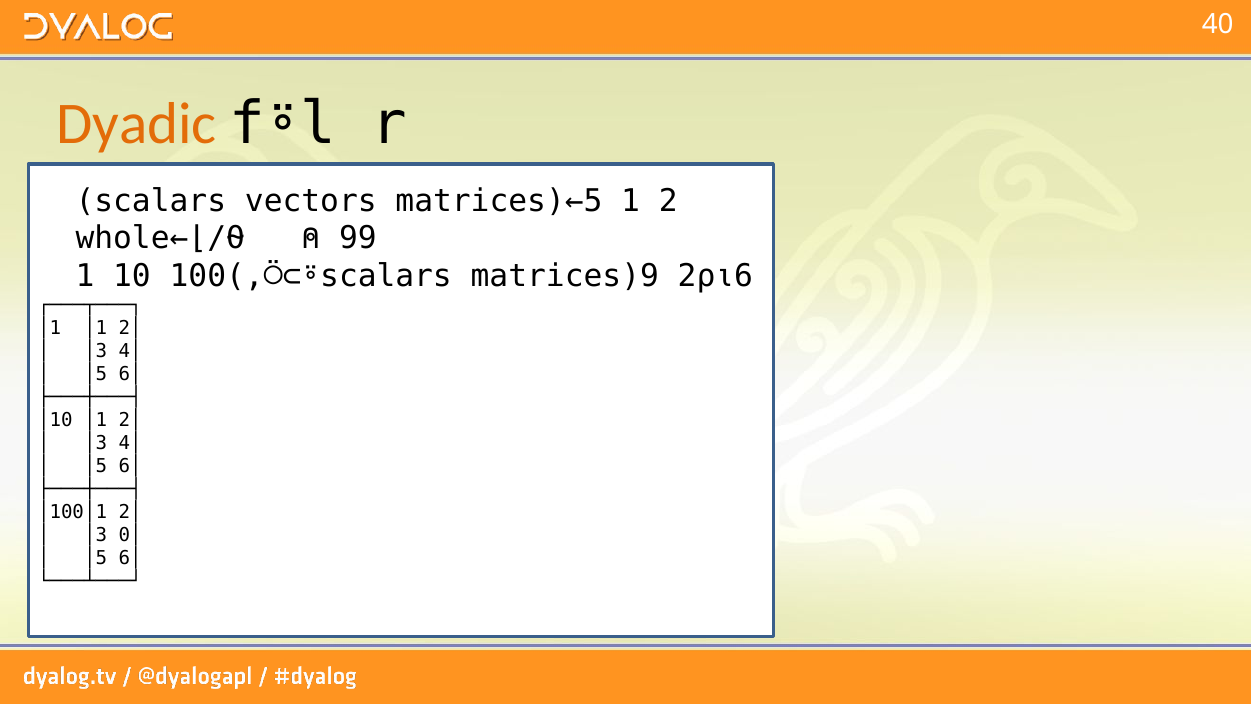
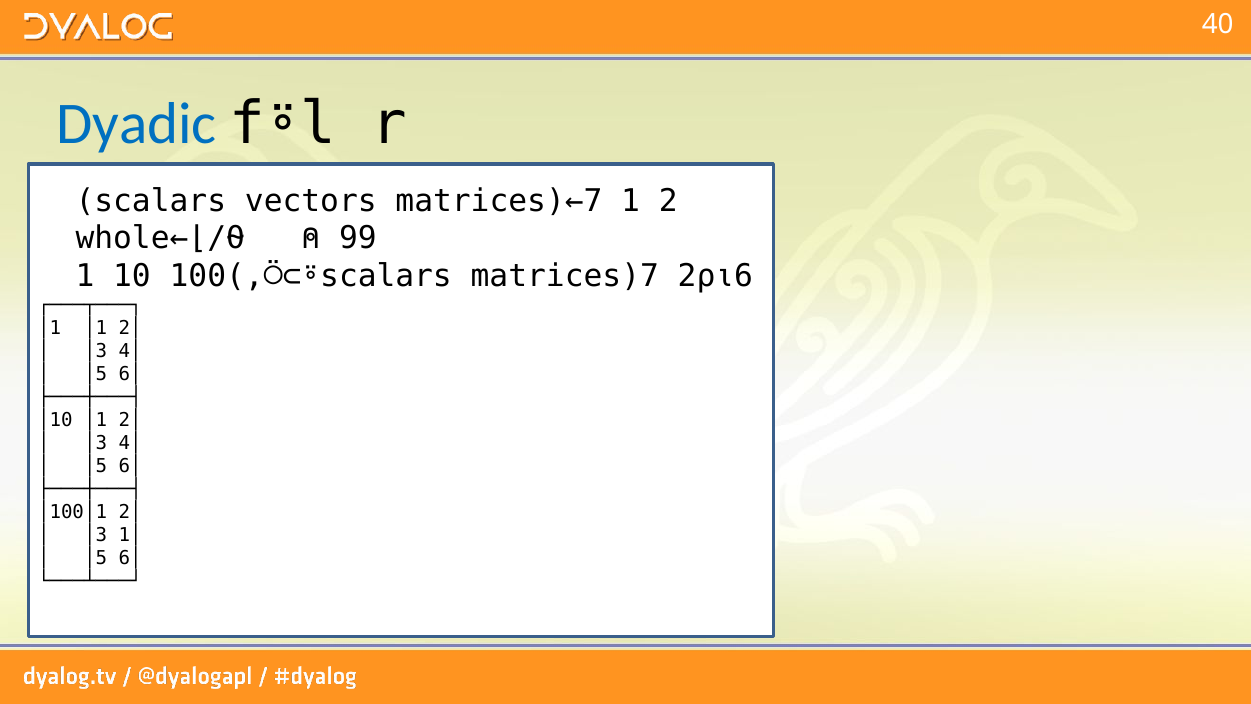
Dyadic colour: orange -> blue (137, 124)
matrices)←5: matrices)←5 -> matrices)←7 (499, 201)
matrices)9: matrices)9 -> matrices)7 (565, 276)
0│: 0│ -> 1│ (130, 535)
